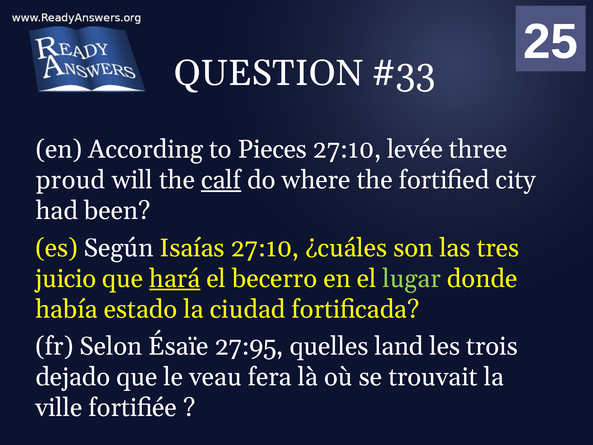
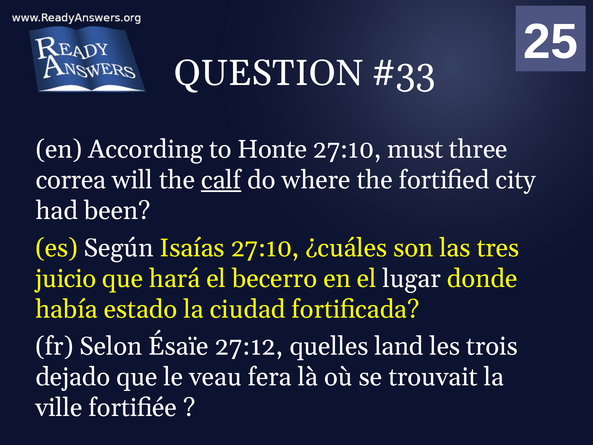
Pieces: Pieces -> Honte (272, 149)
levée: levée -> must (415, 149)
proud: proud -> correa (71, 180)
hará underline: present -> none (175, 278)
lugar colour: light green -> white (412, 278)
27:95: 27:95 -> 27:12 (249, 346)
